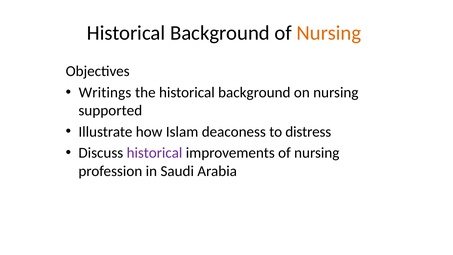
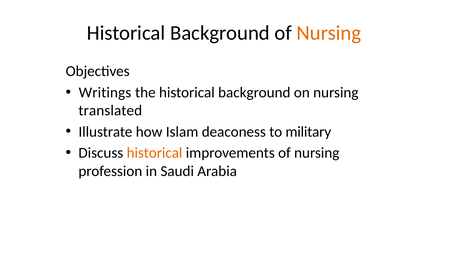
supported: supported -> translated (110, 111)
distress: distress -> military (308, 132)
historical colour: purple -> orange (155, 153)
